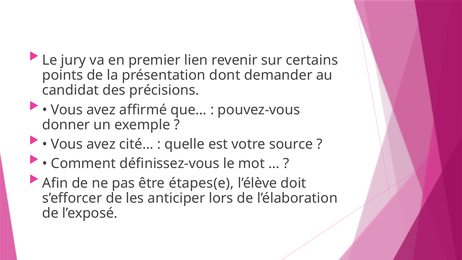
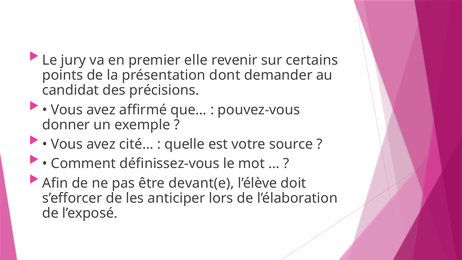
lien: lien -> elle (196, 60)
étapes(e: étapes(e -> devant(e (201, 183)
